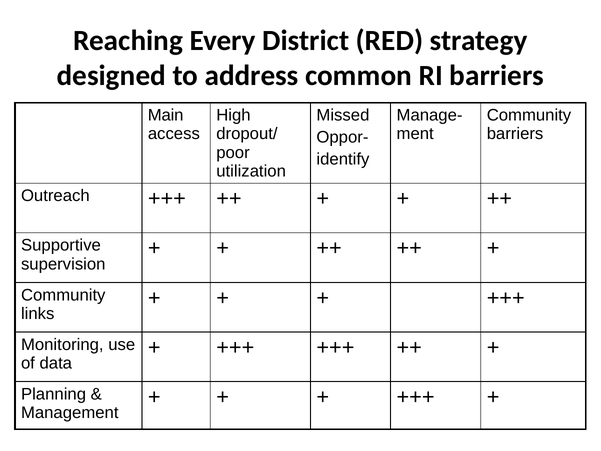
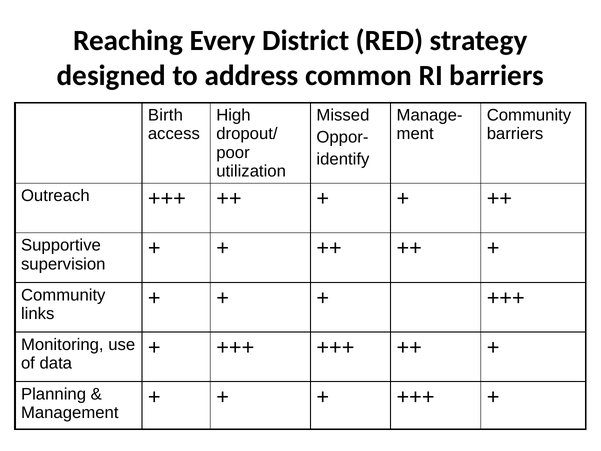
Main: Main -> Birth (165, 115)
